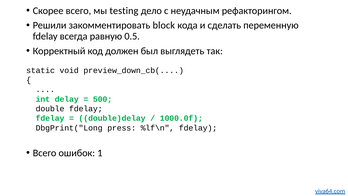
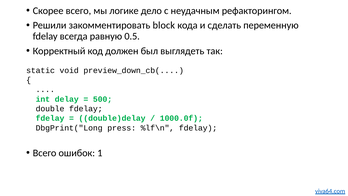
testing: testing -> логике (124, 11)
